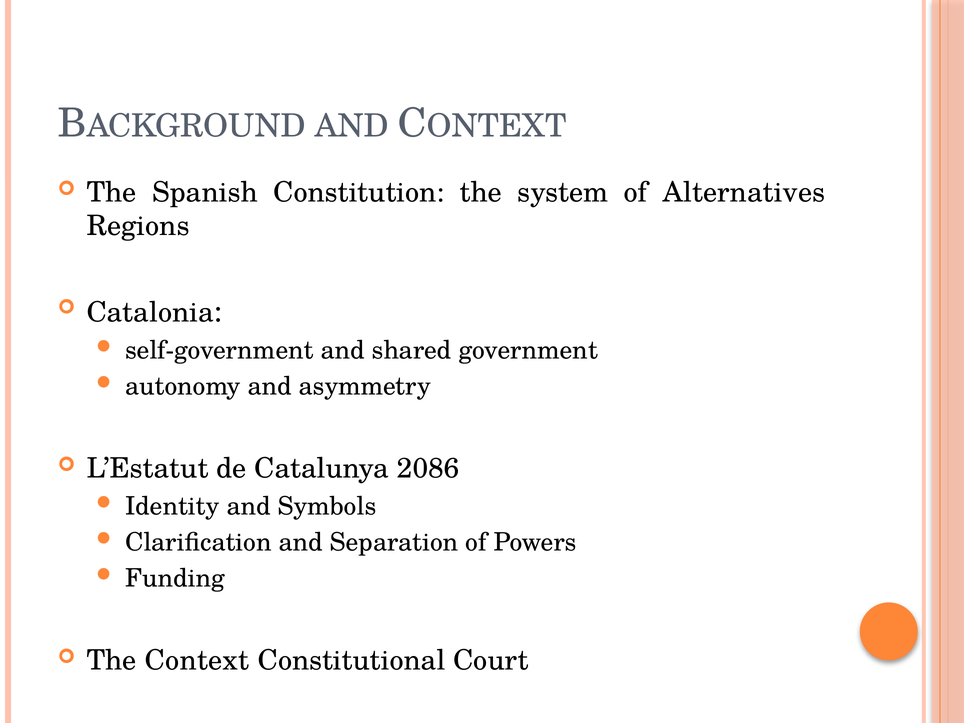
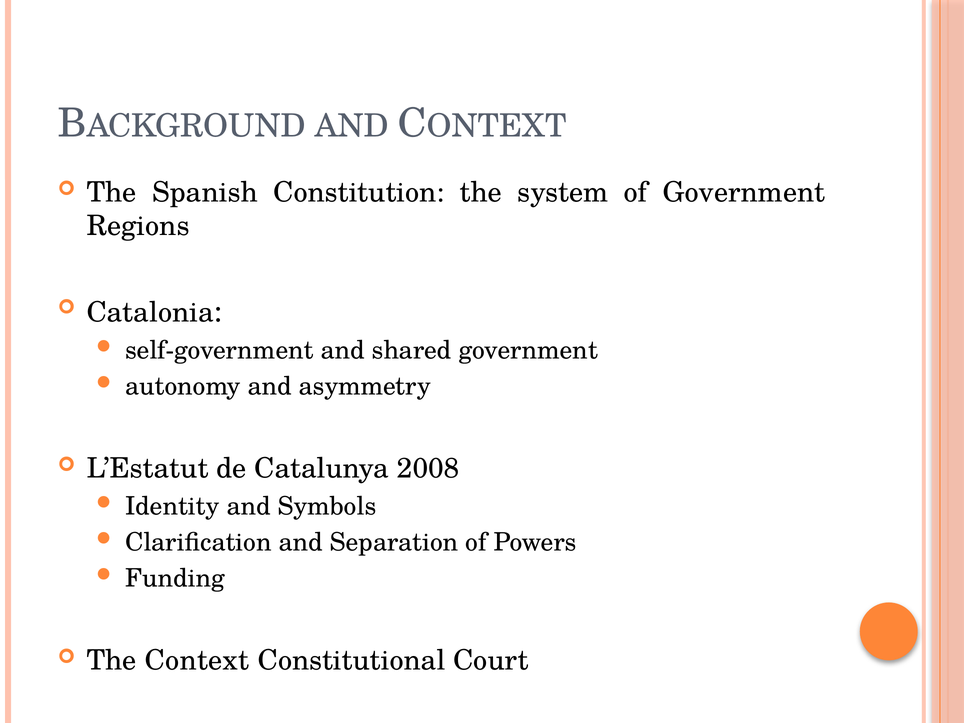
of Alternatives: Alternatives -> Government (744, 192)
2086: 2086 -> 2008 (428, 469)
